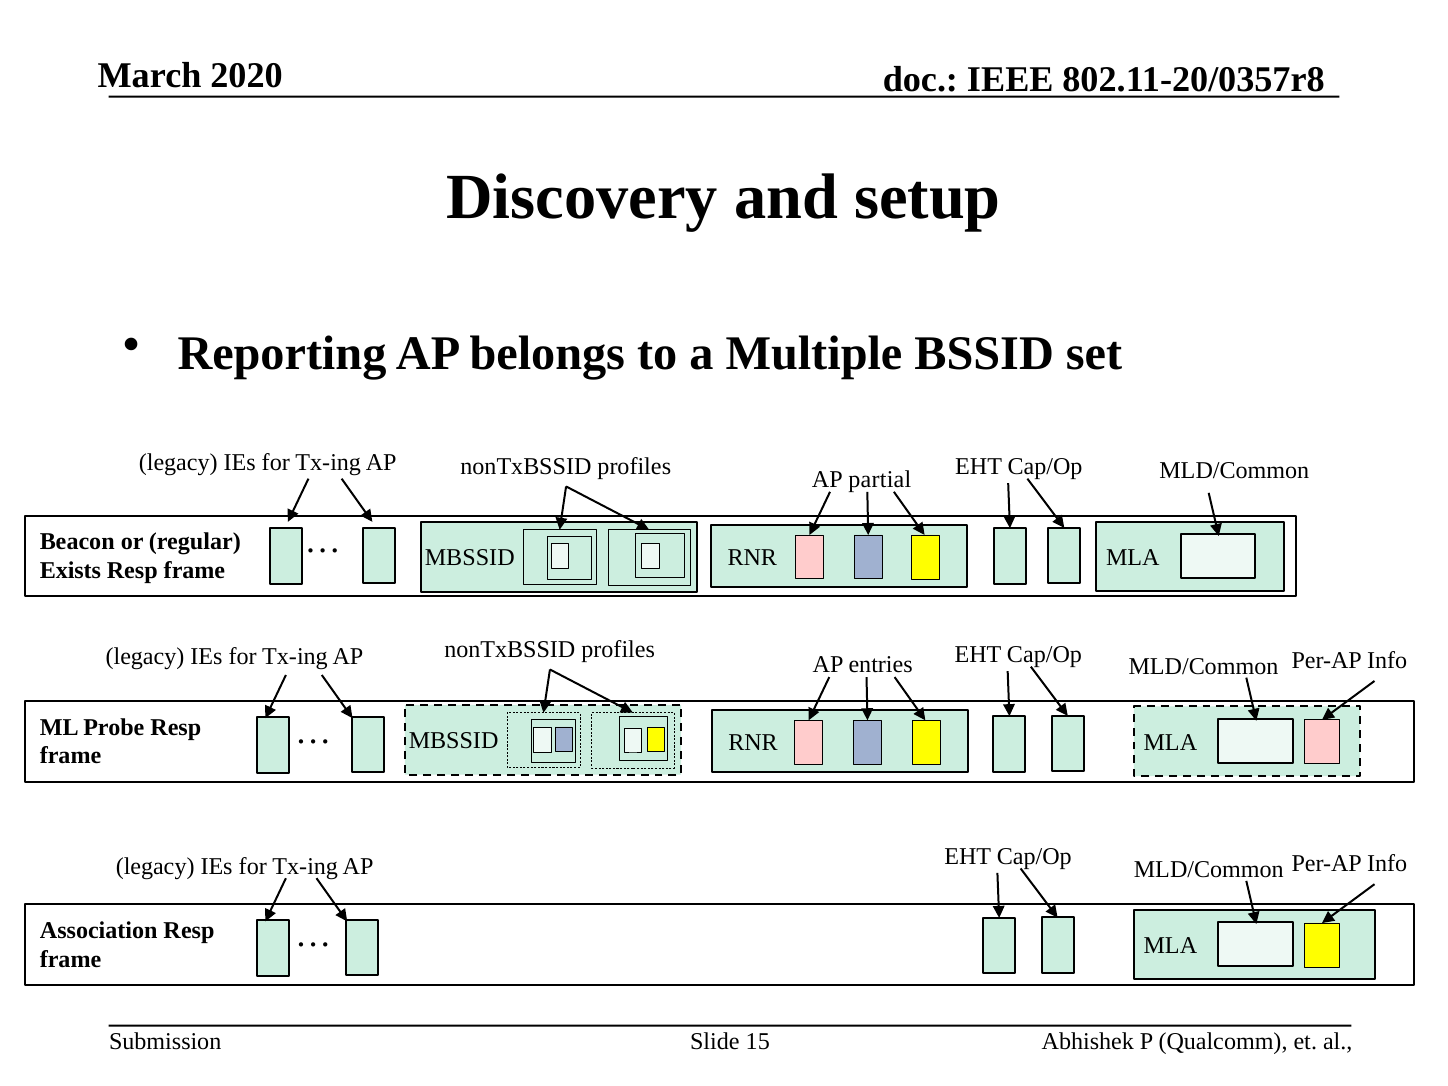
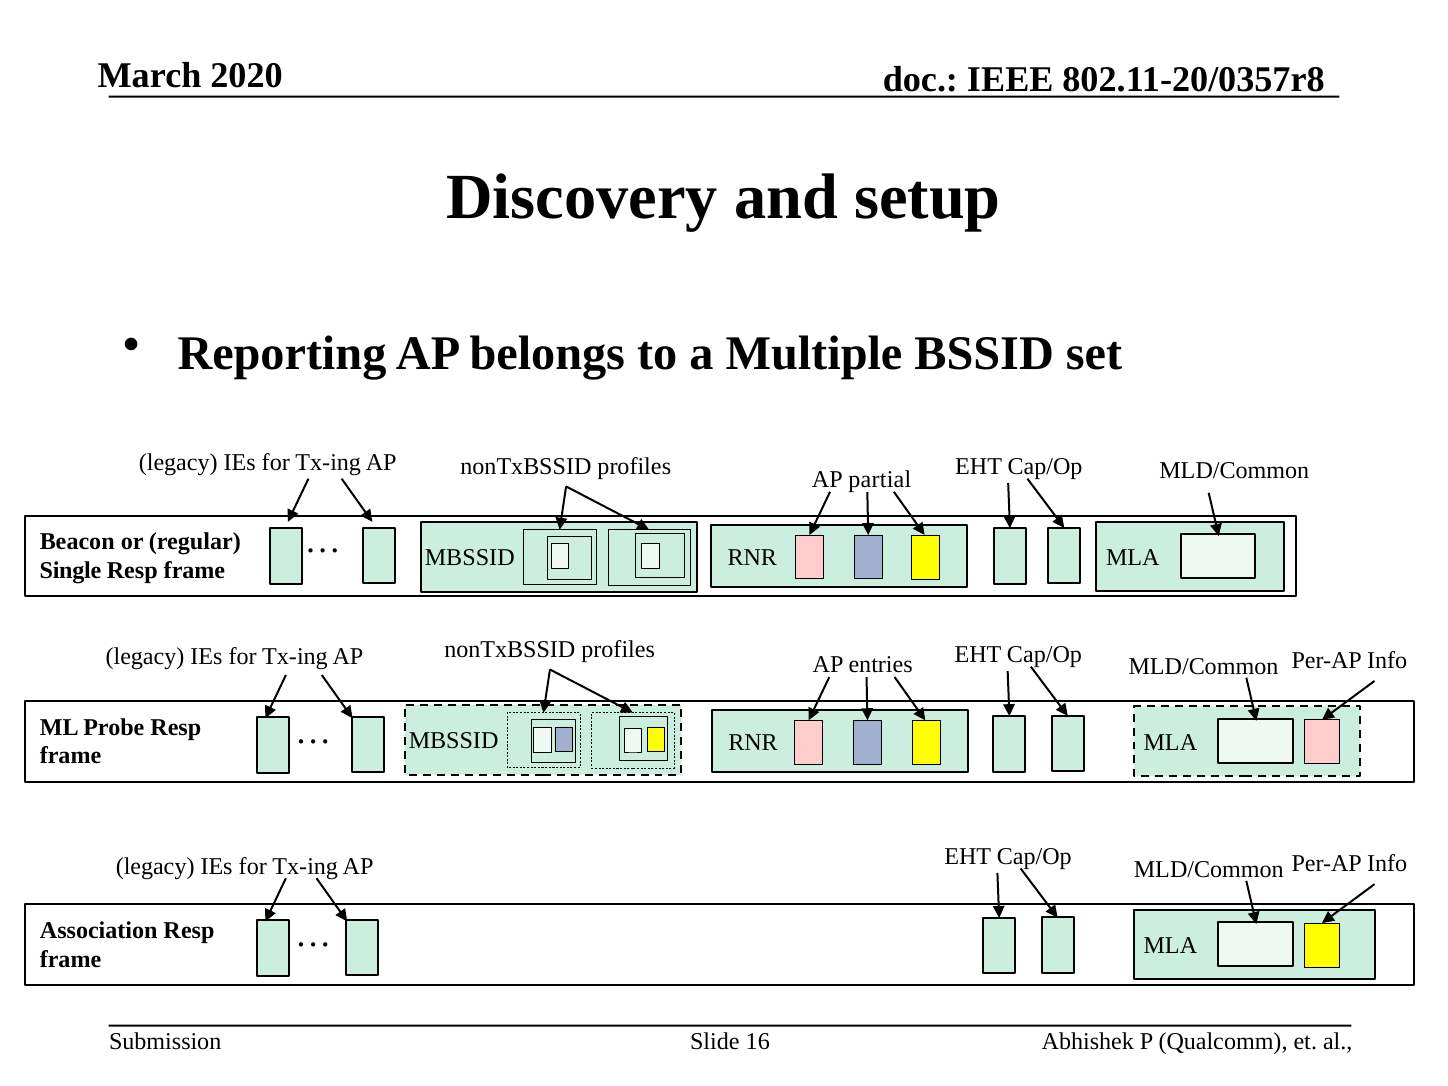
Exists: Exists -> Single (70, 571)
15: 15 -> 16 (758, 1042)
